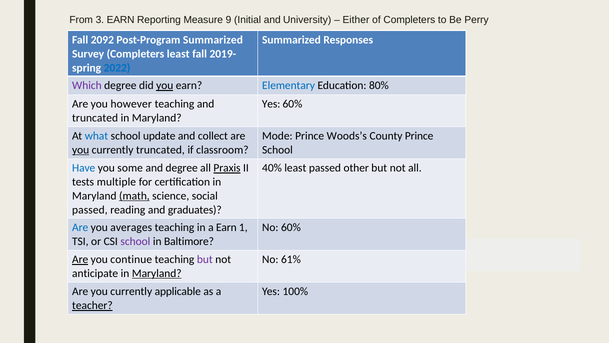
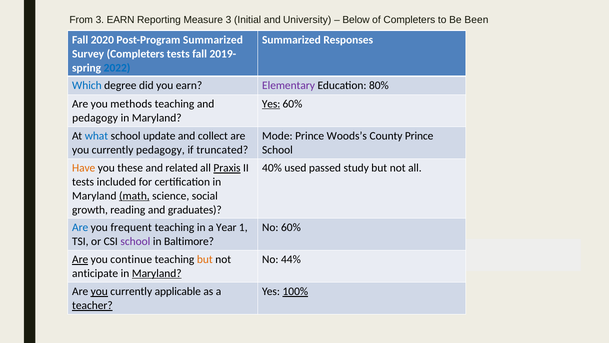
Measure 9: 9 -> 3 (229, 20)
Either: Either -> Below (356, 20)
Perry: Perry -> Been (476, 20)
2092: 2092 -> 2020 (102, 40)
Completers least: least -> tests (178, 54)
Which colour: purple -> blue (87, 86)
you underline: present -> none (165, 86)
Elementary colour: blue -> purple (289, 86)
however: however -> methods (131, 104)
Yes underline: none -> present (271, 104)
truncated: truncated -> pedagogy (95, 118)
you underline: present -> none (81, 150)
currently truncated: truncated -> pedagogy (160, 150)
classroom: classroom -> truncated (222, 150)
Have colour: blue -> orange (84, 168)
some: some -> these (130, 168)
and degree: degree -> related (182, 168)
40% least: least -> used (295, 168)
other: other -> study (356, 168)
multiple: multiple -> included (116, 182)
passed: passed -> growth (90, 210)
averages: averages -> frequent (131, 227)
a Earn: Earn -> Year (226, 227)
but colour: purple -> orange (205, 259)
61%: 61% -> 44% (291, 259)
you underline: none -> present (99, 291)
100% underline: none -> present (295, 291)
